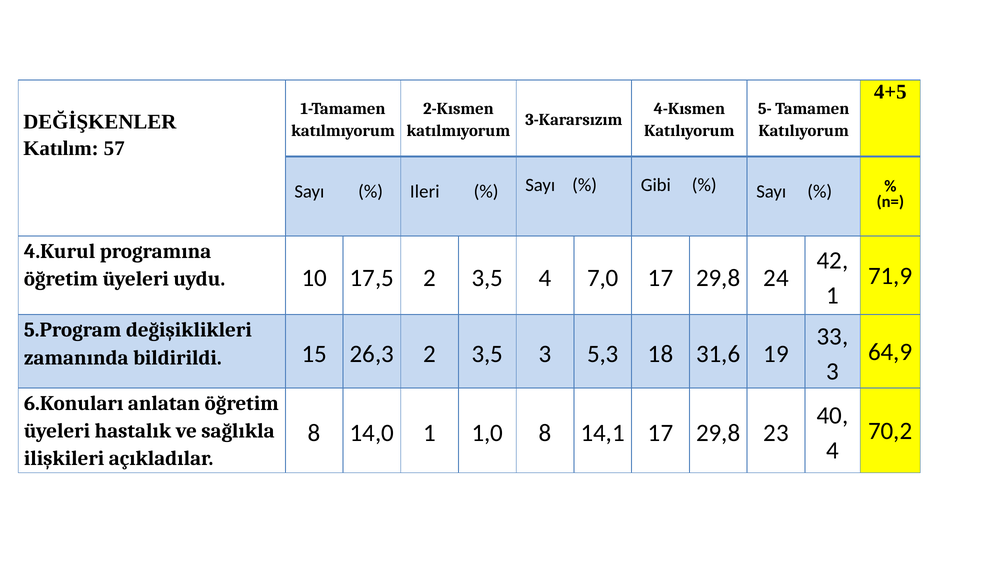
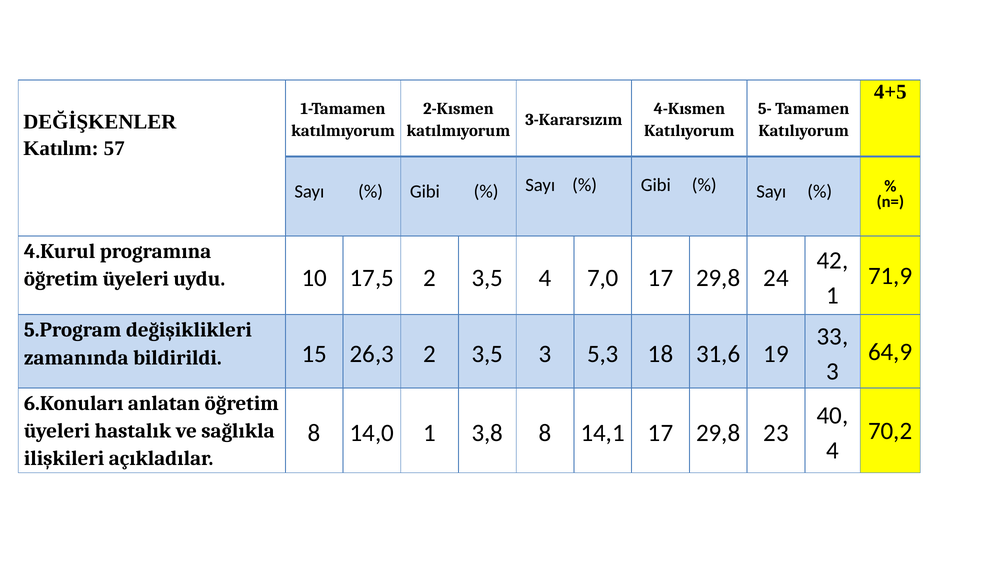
Ileri: Ileri -> Gibi (425, 191)
1,0: 1,0 -> 3,8 (487, 433)
